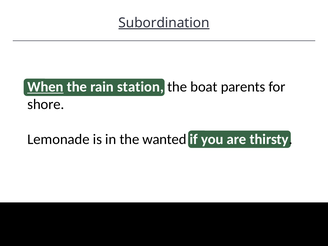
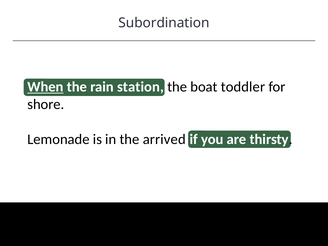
Subordination underline: present -> none (164, 23)
parents: parents -> toddler (243, 87)
wanted: wanted -> arrived (164, 139)
